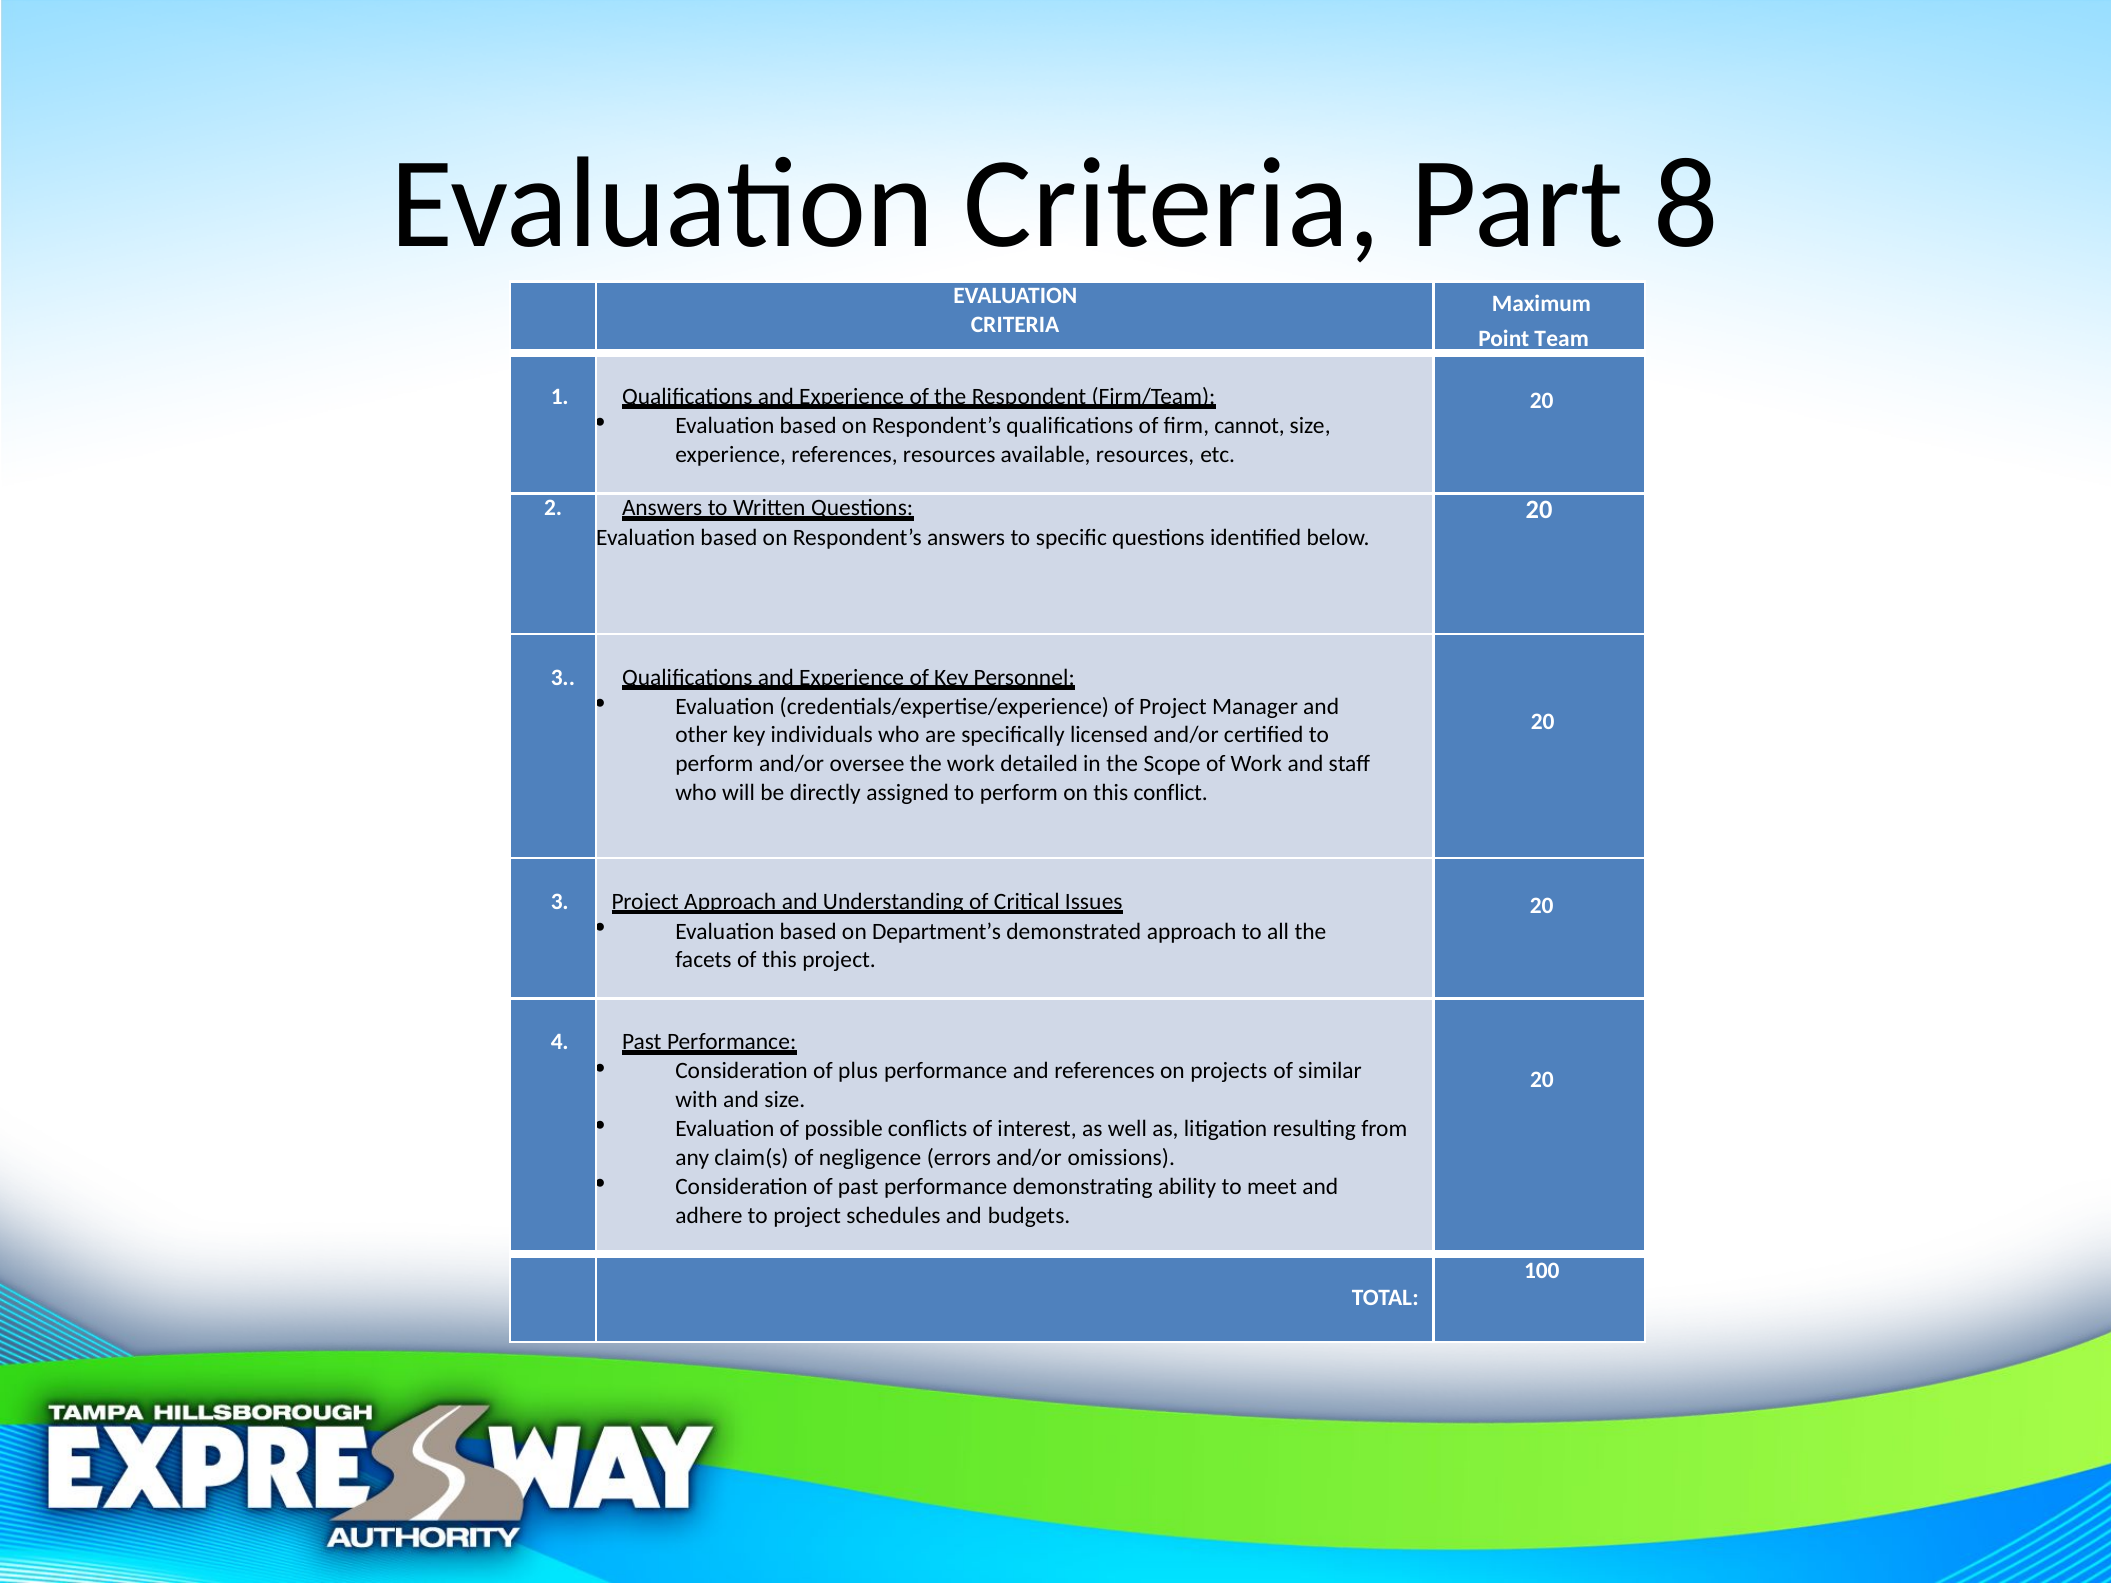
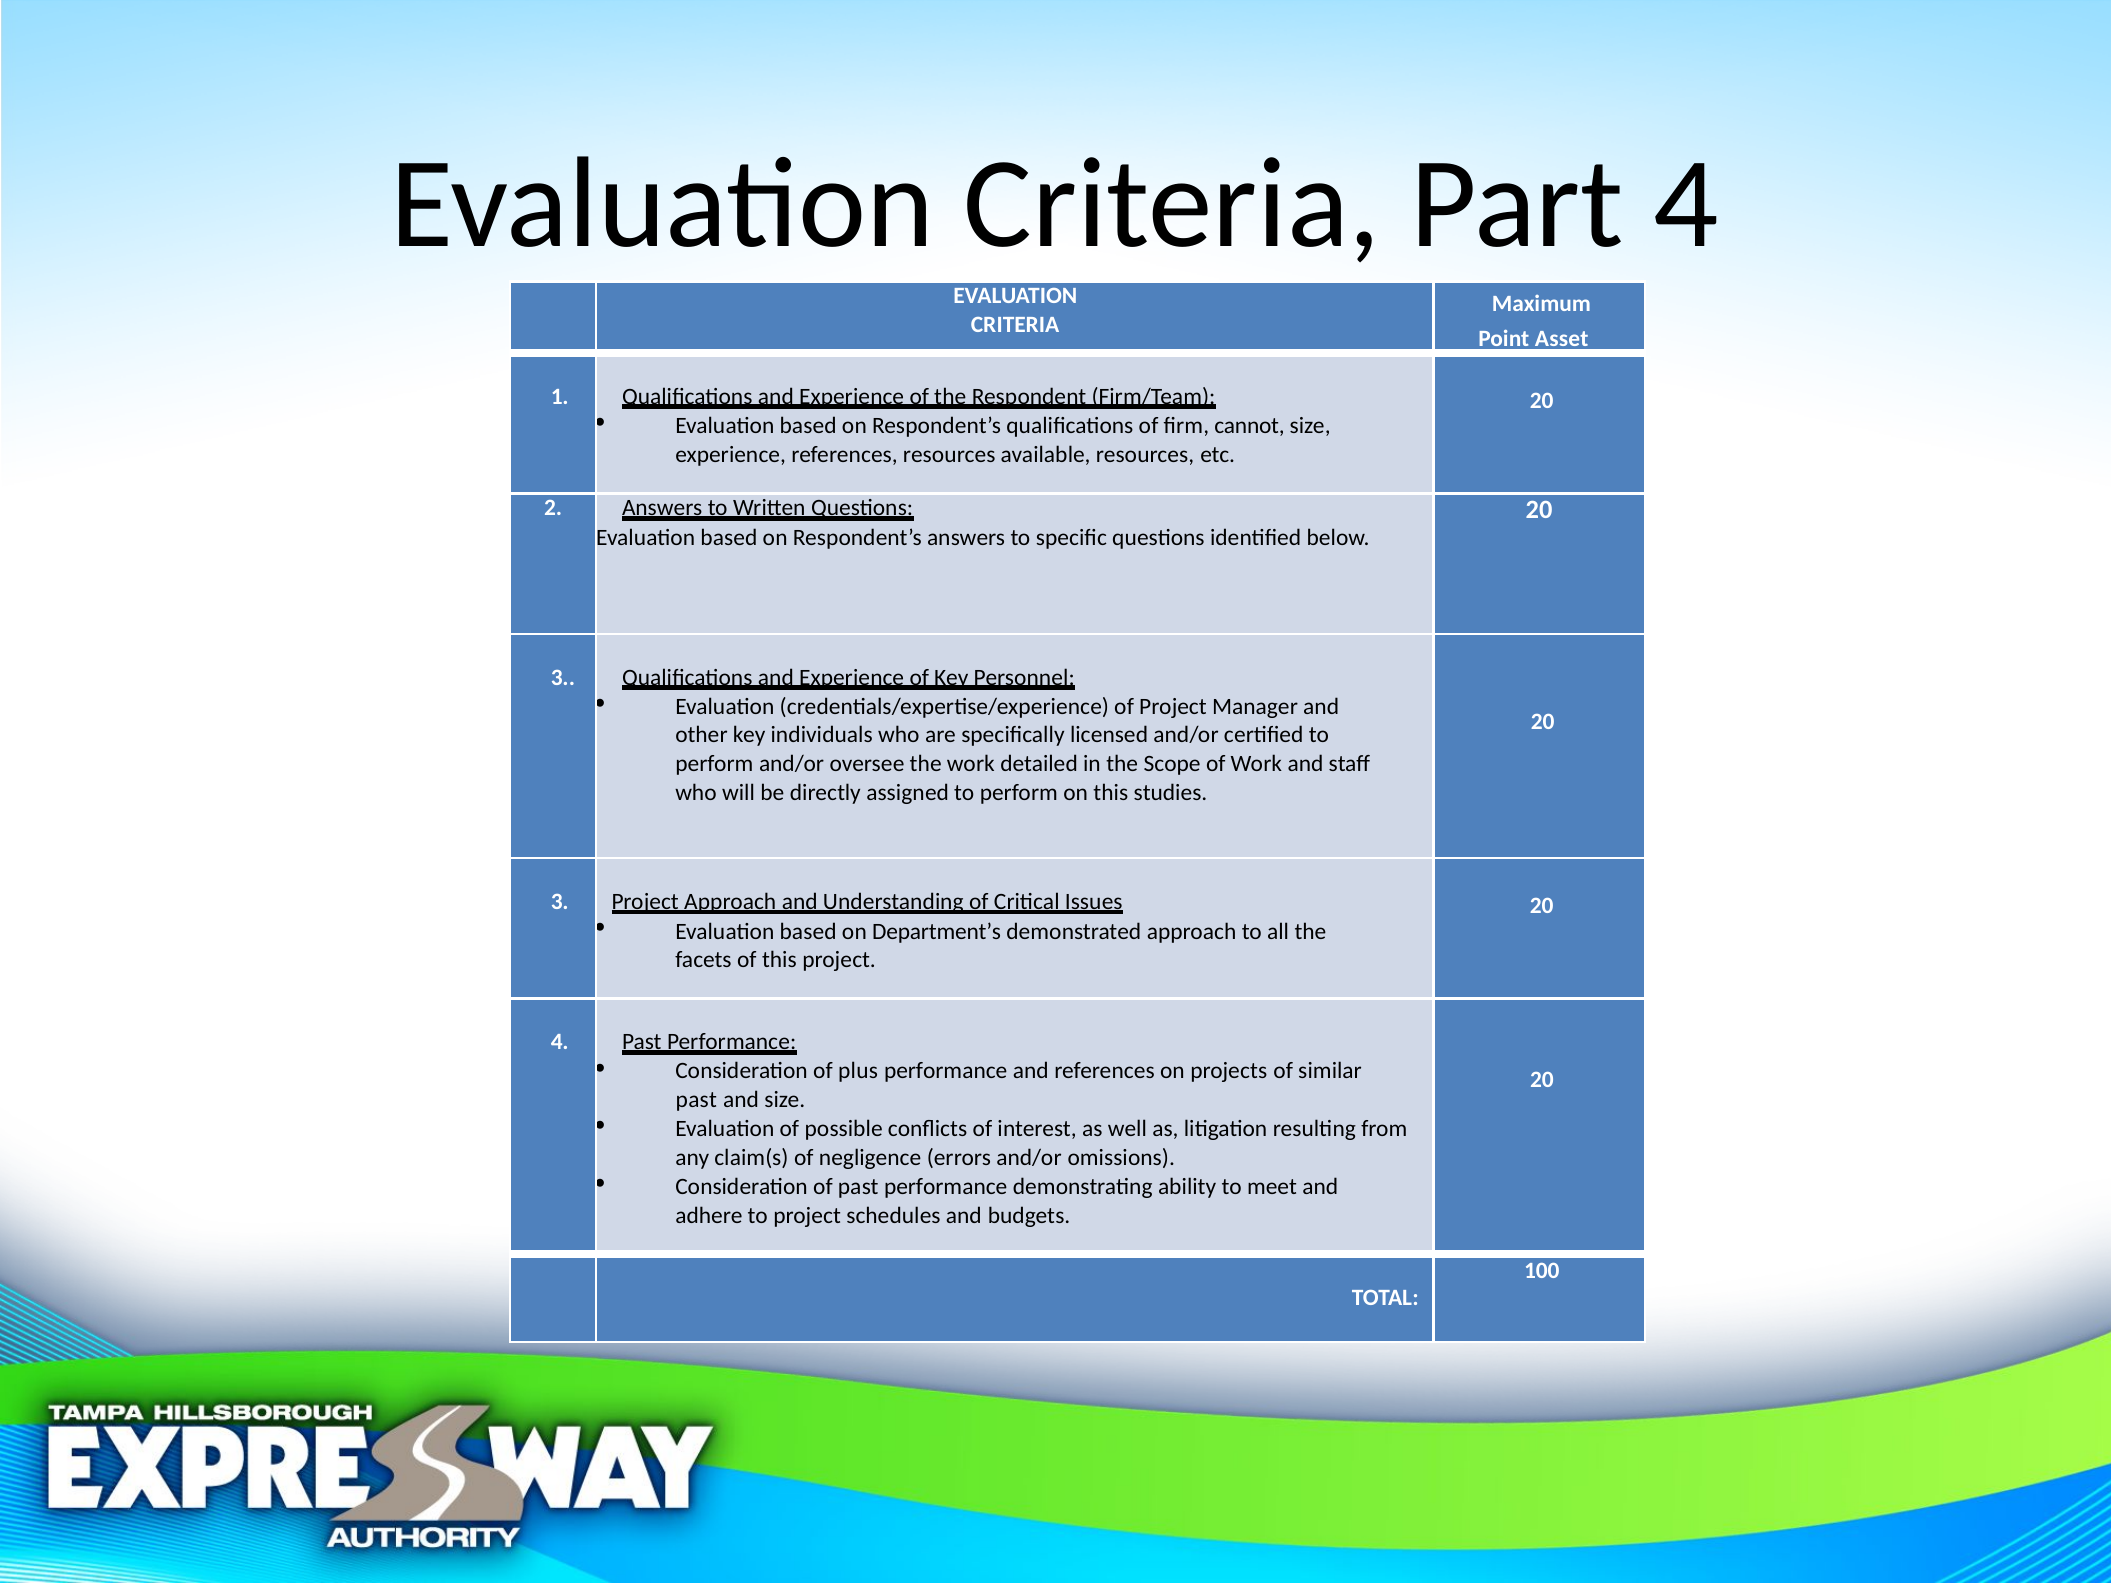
Part 8: 8 -> 4 (1686, 204)
Team: Team -> Asset (1562, 339)
conflict: conflict -> studies (1170, 793)
with: with -> past (696, 1100)
